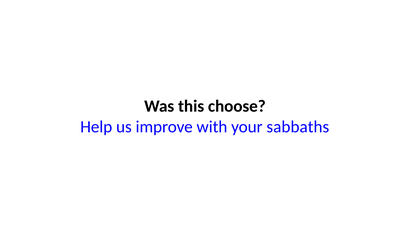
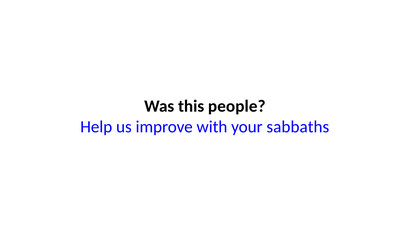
choose: choose -> people (237, 106)
